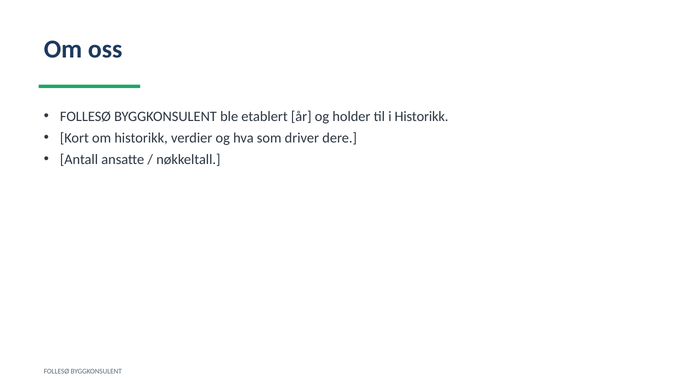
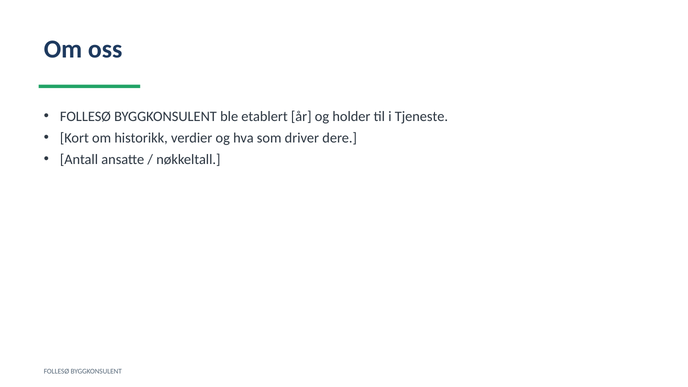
i Historikk: Historikk -> Tjeneste (421, 117)
